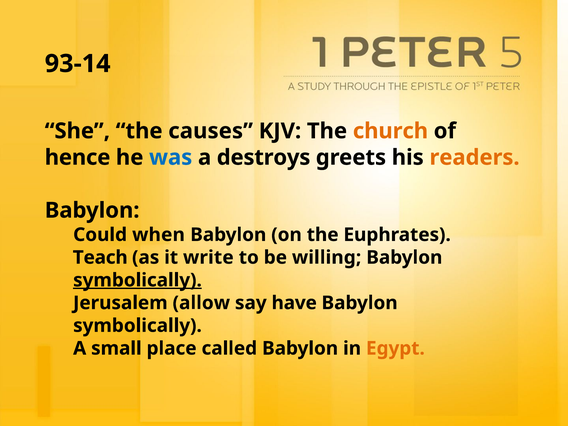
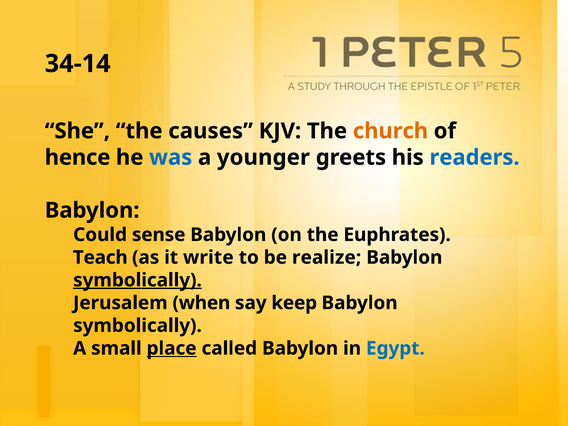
93-14: 93-14 -> 34-14 (78, 64)
destroys: destroys -> younger (263, 157)
readers colour: orange -> blue (475, 157)
when: when -> sense (159, 235)
willing: willing -> realize (327, 257)
allow: allow -> when (201, 303)
have: have -> keep (294, 303)
place underline: none -> present (172, 348)
Egypt colour: orange -> blue (395, 348)
